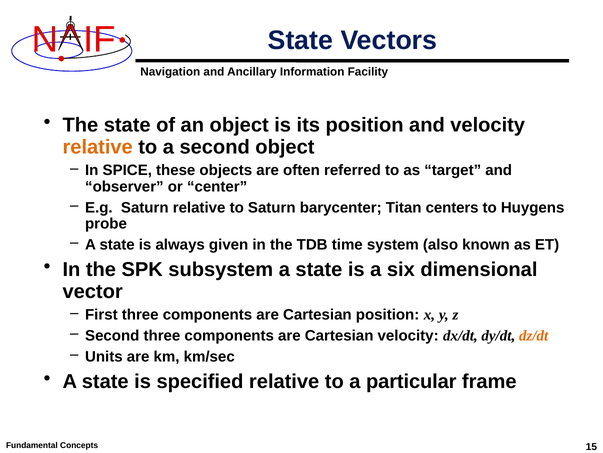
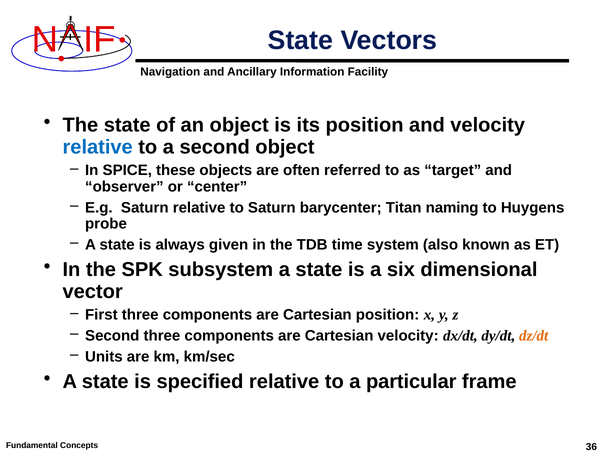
relative colour: orange -> blue (98, 147)
centers: centers -> naming (452, 207)
15: 15 -> 36 (591, 446)
